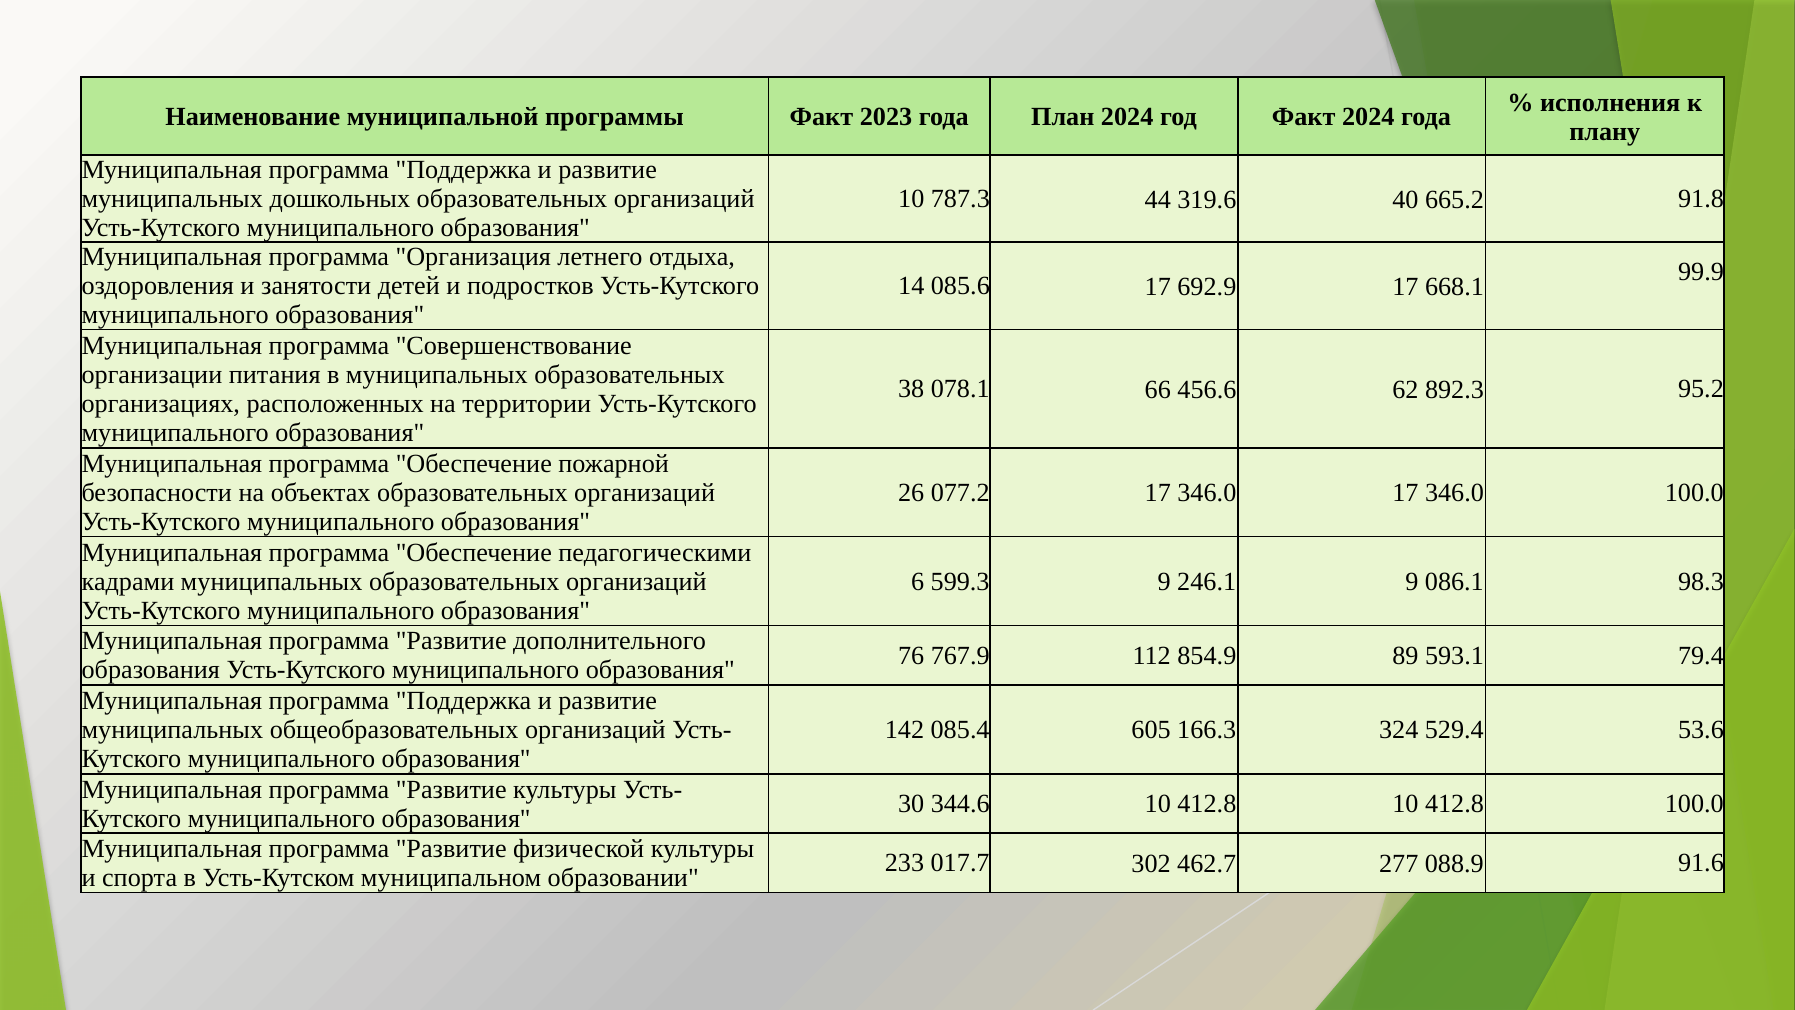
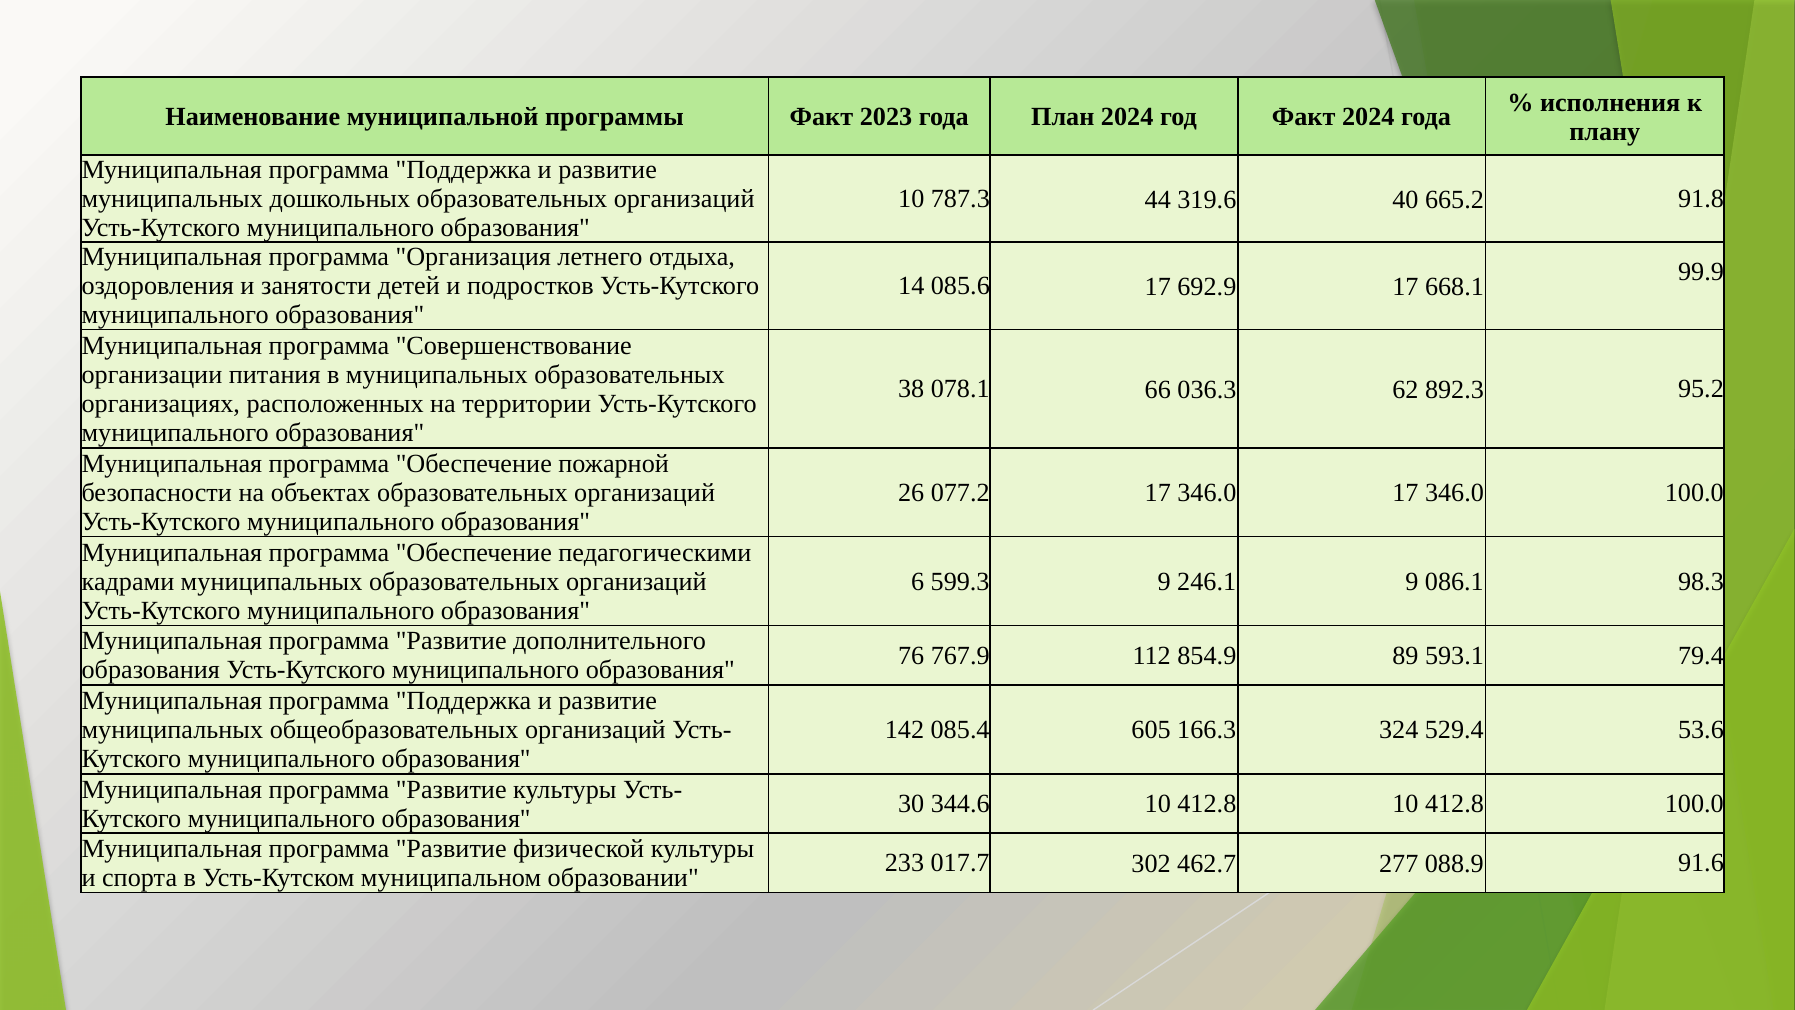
456.6: 456.6 -> 036.3 (1207, 389)
